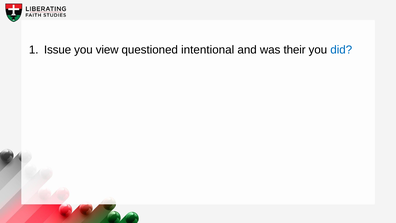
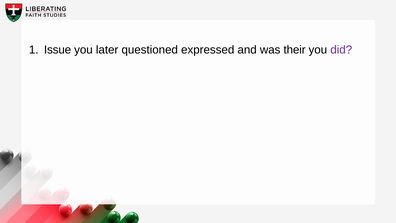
view: view -> later (107, 50)
intentional: intentional -> expressed (208, 50)
did colour: blue -> purple (341, 50)
